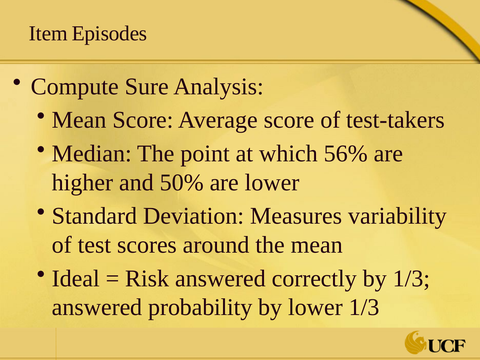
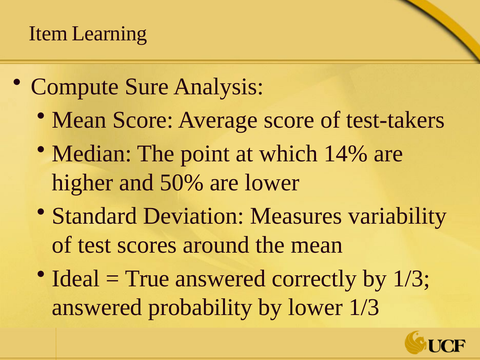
Episodes: Episodes -> Learning (109, 33)
56%: 56% -> 14% (346, 154)
Risk: Risk -> True (147, 278)
